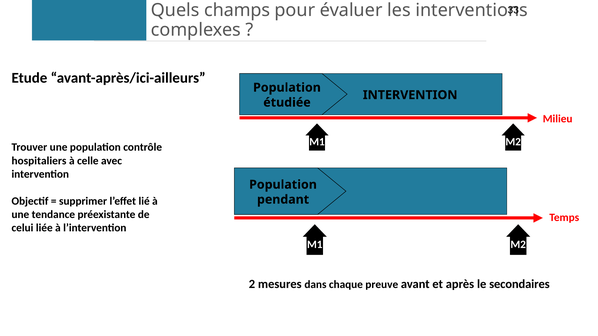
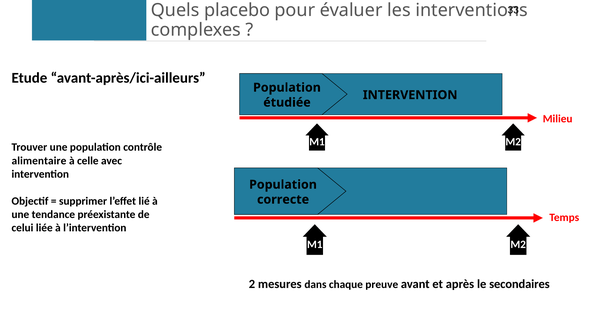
champs: champs -> placebo (237, 10)
hospitaliers: hospitaliers -> alimentaire (39, 161)
pendant: pendant -> correcte (283, 200)
